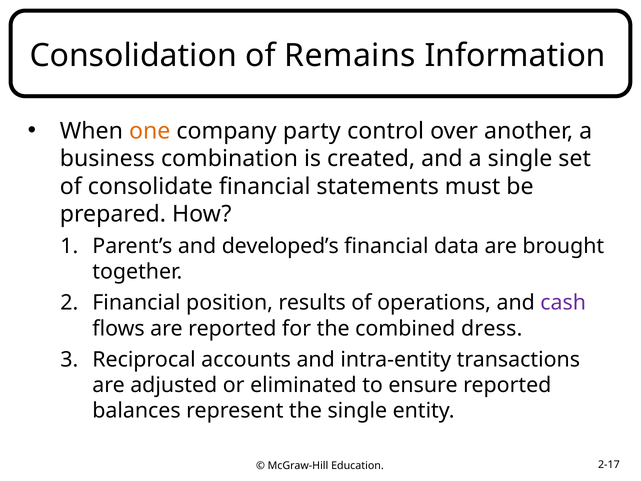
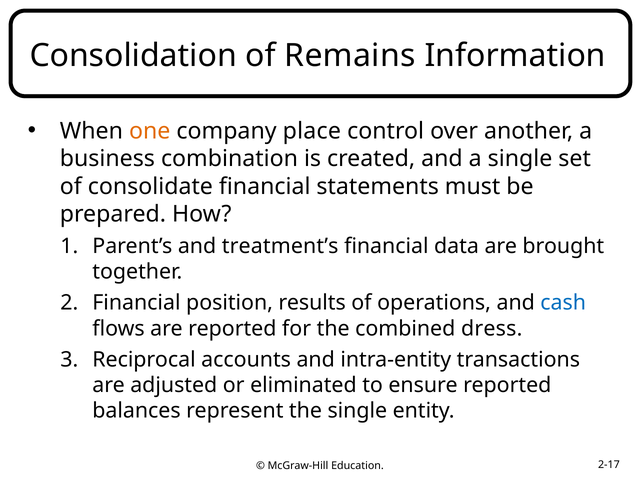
party: party -> place (312, 131)
developed’s: developed’s -> treatment’s (280, 246)
cash colour: purple -> blue (563, 303)
